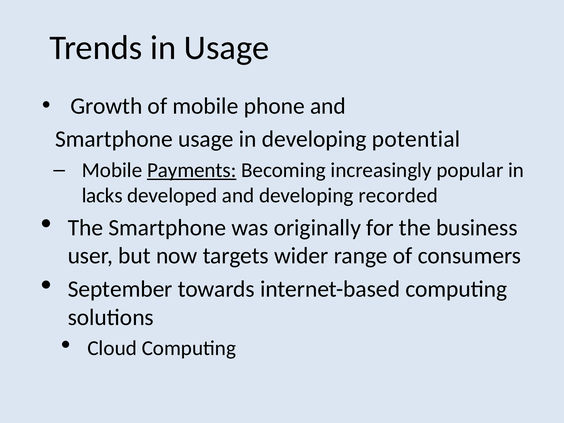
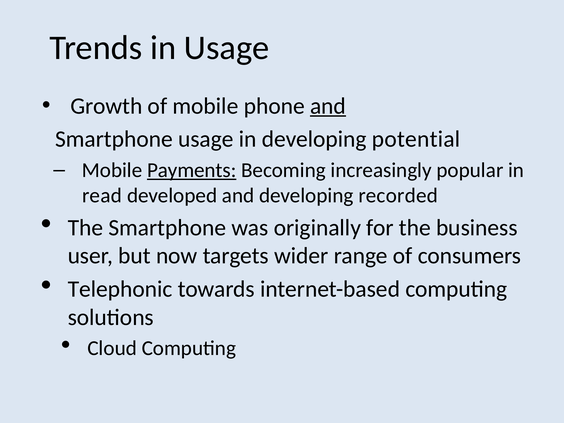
and underline: none -> present (328, 106)
lacks: lacks -> read (102, 196)
September: September -> Telephonic (120, 289)
